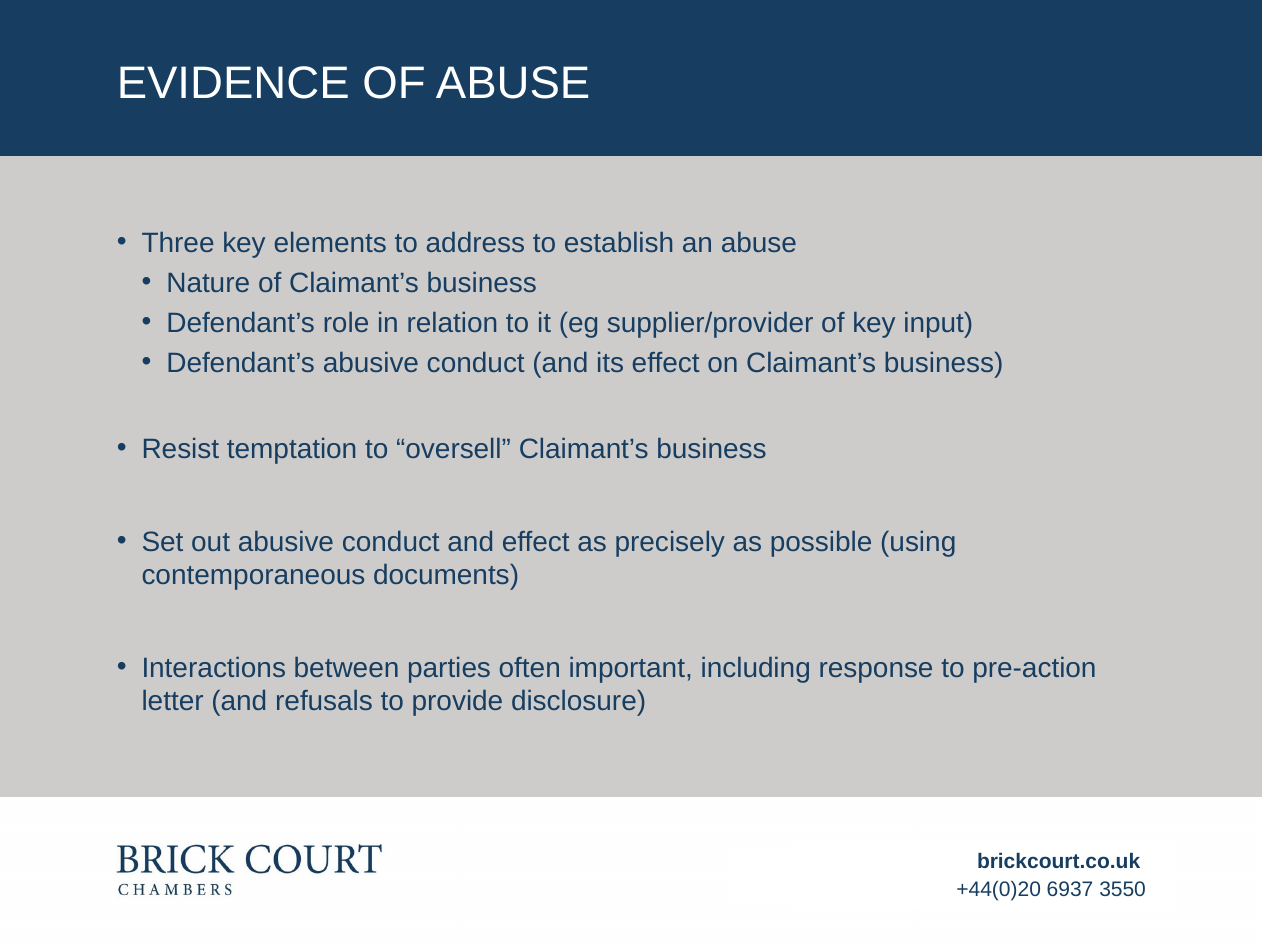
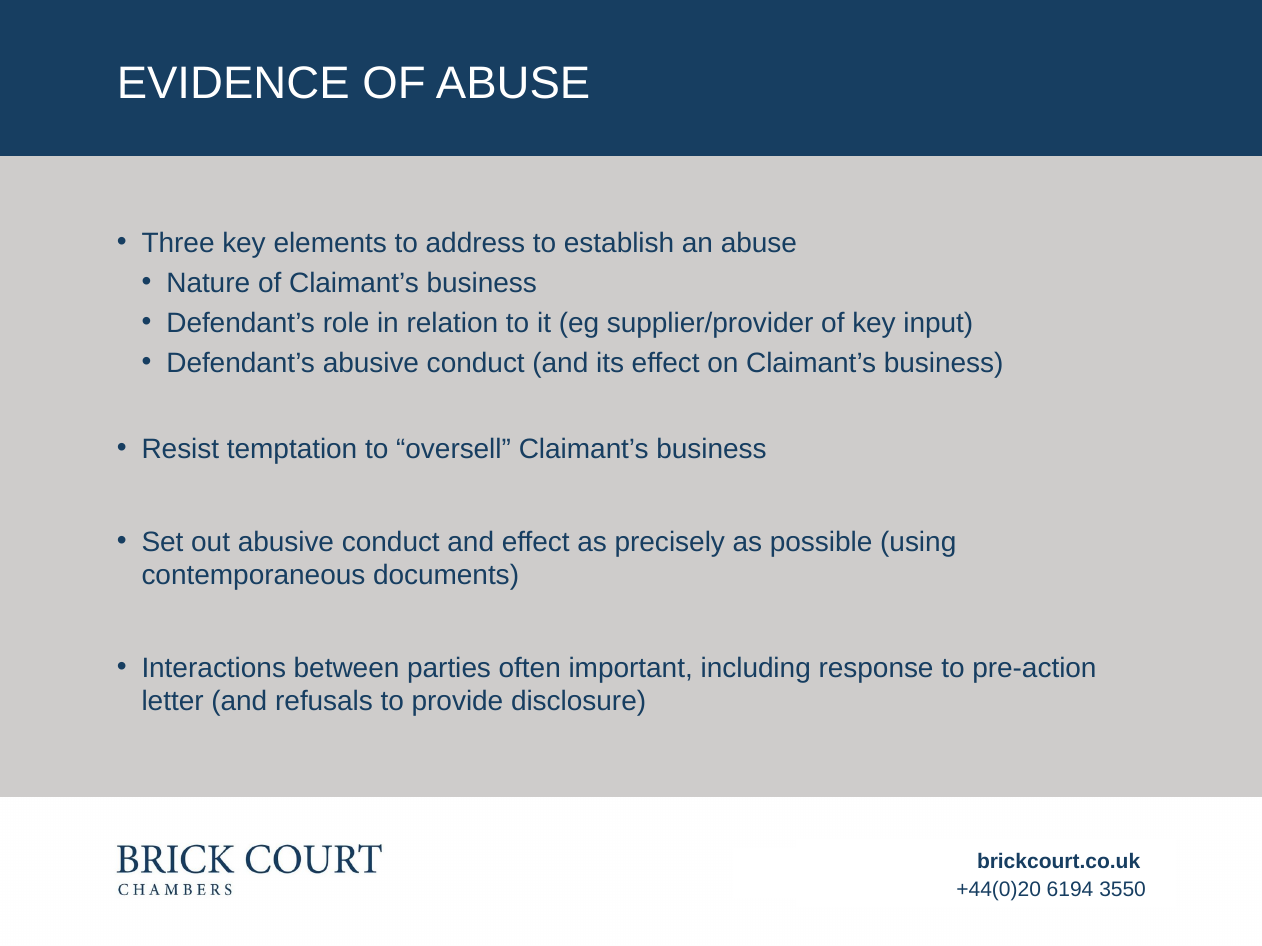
6937: 6937 -> 6194 (1070, 890)
